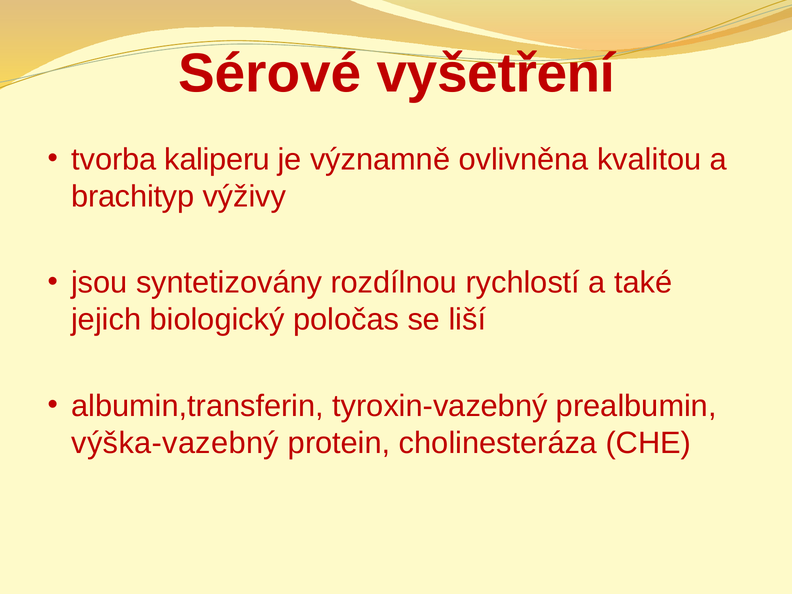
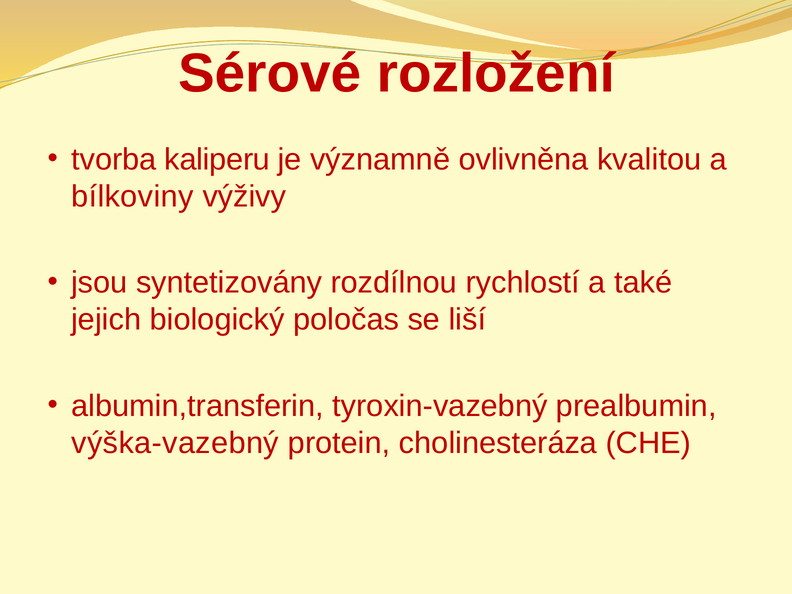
vyšetření: vyšetření -> rozložení (496, 73)
brachityp: brachityp -> bílkoviny (132, 196)
